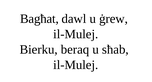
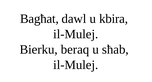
ġrew: ġrew -> kbira (114, 19)
